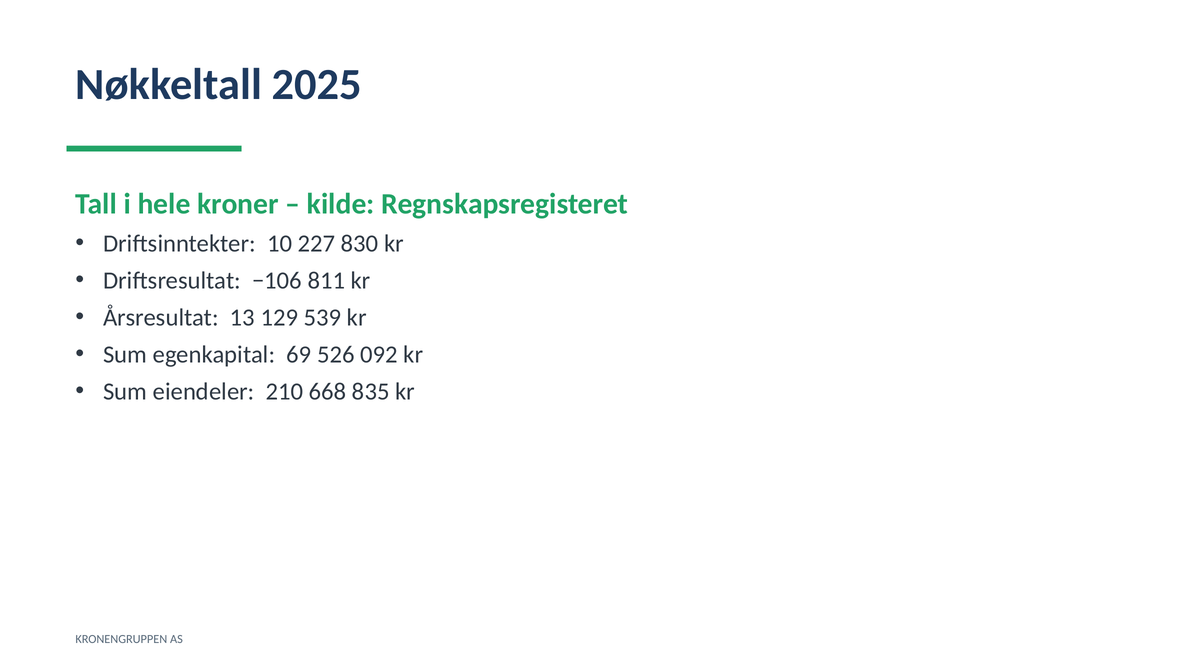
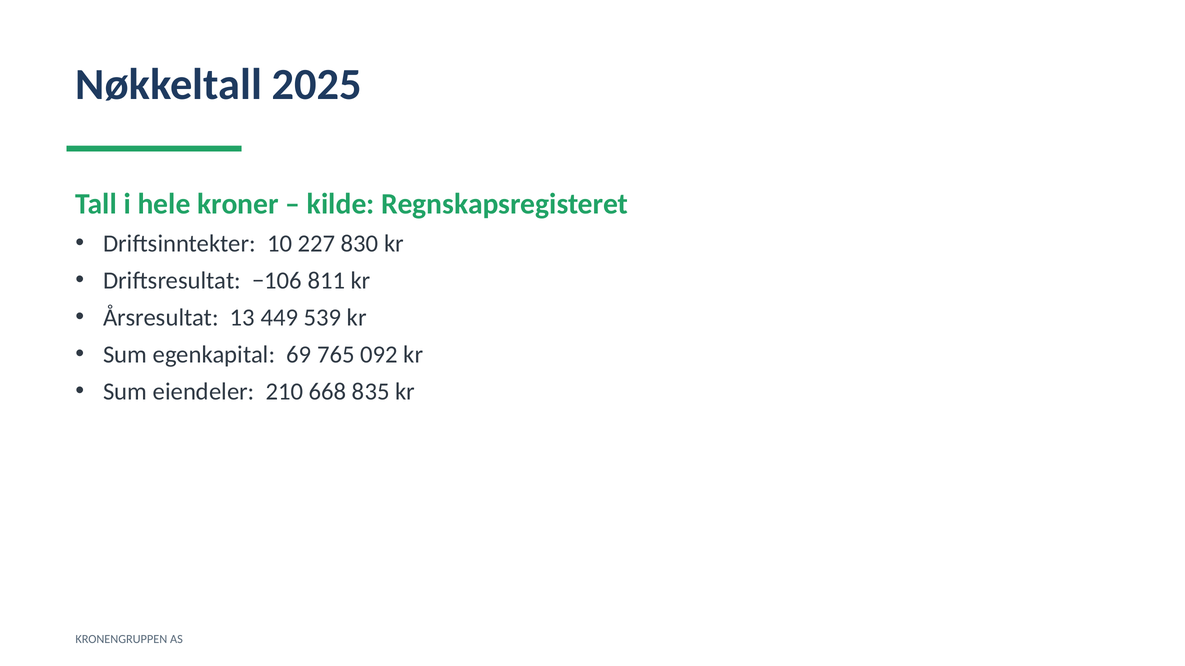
129: 129 -> 449 (279, 318)
526: 526 -> 765 (336, 355)
